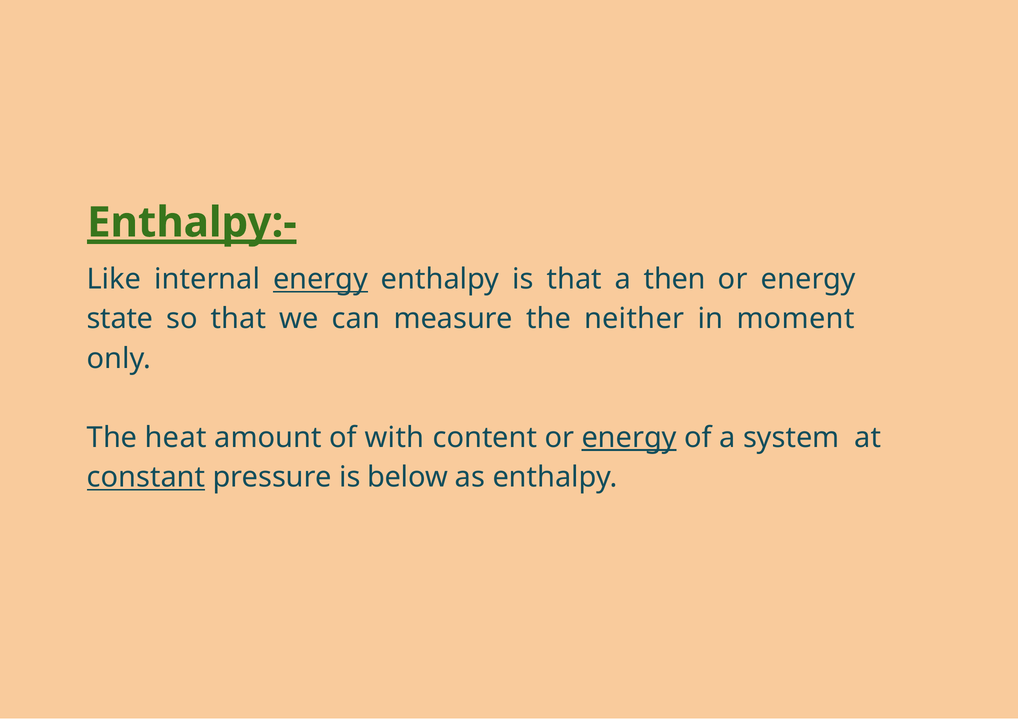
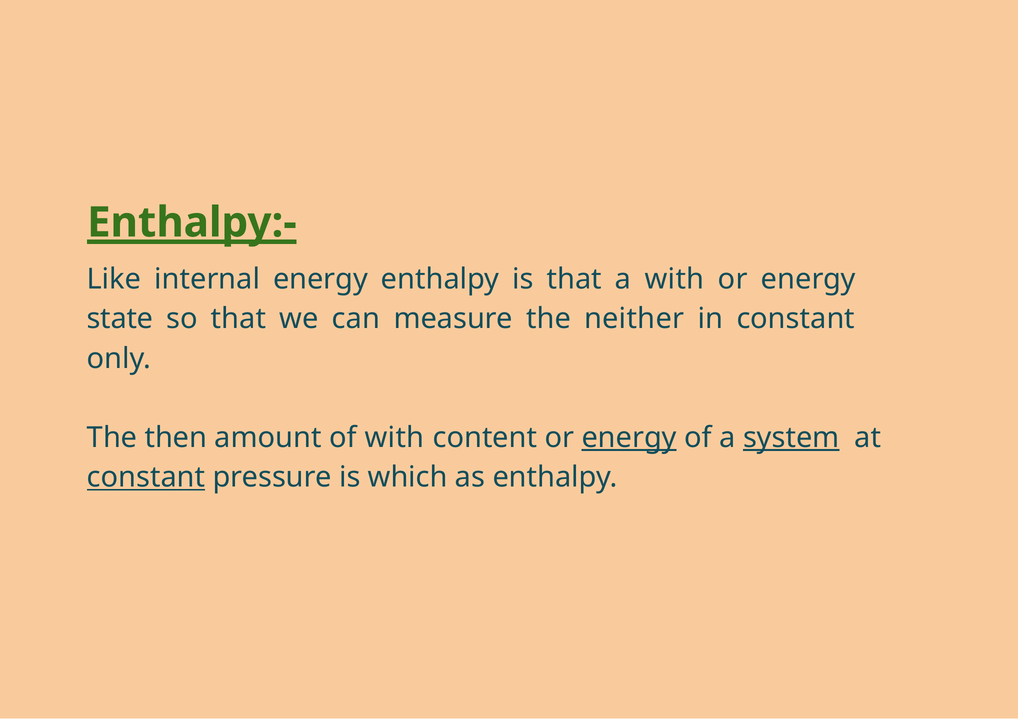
energy underline: present -> none (321, 279)
a then: then -> with (674, 279)
in moment: moment -> constant (796, 319)
heat: heat -> then (176, 437)
system underline: none -> present (791, 437)
below: below -> which (408, 477)
